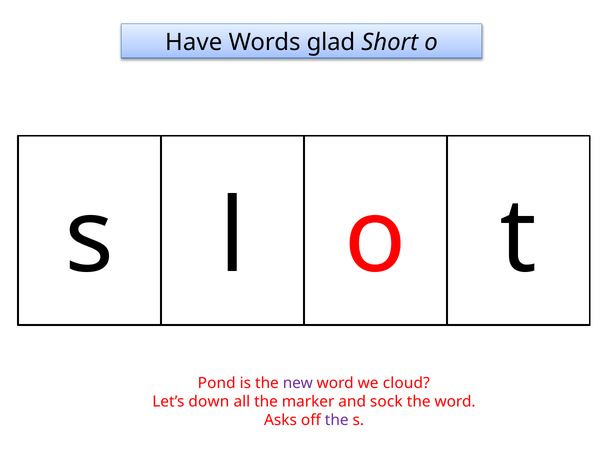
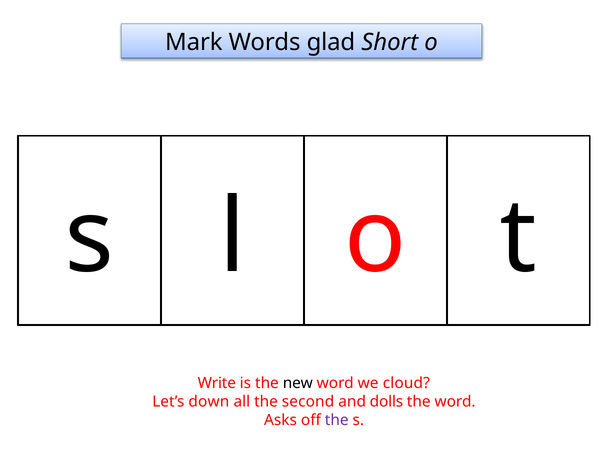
Have: Have -> Mark (194, 43)
Pond: Pond -> Write (217, 383)
new colour: purple -> black (298, 383)
marker: marker -> second (308, 402)
sock: sock -> dolls (386, 402)
